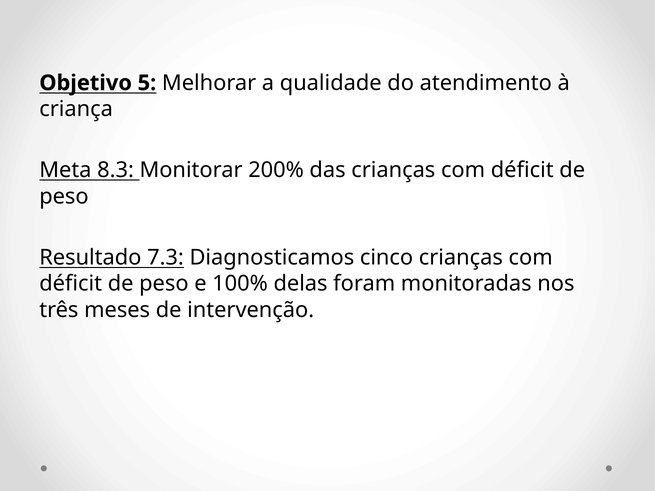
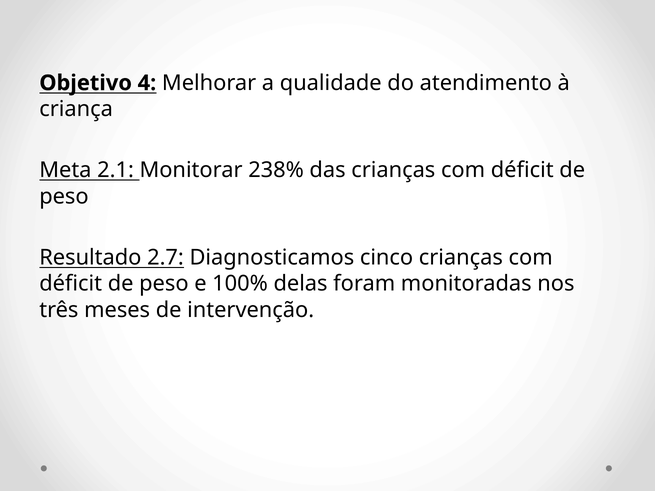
5: 5 -> 4 (147, 83)
8.3: 8.3 -> 2.1 (116, 170)
200%: 200% -> 238% (276, 170)
7.3: 7.3 -> 2.7 (165, 258)
